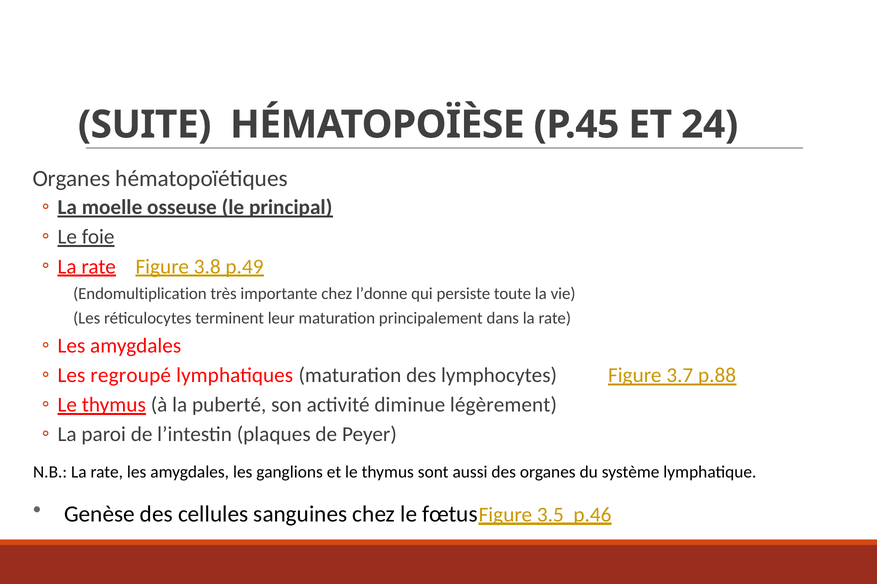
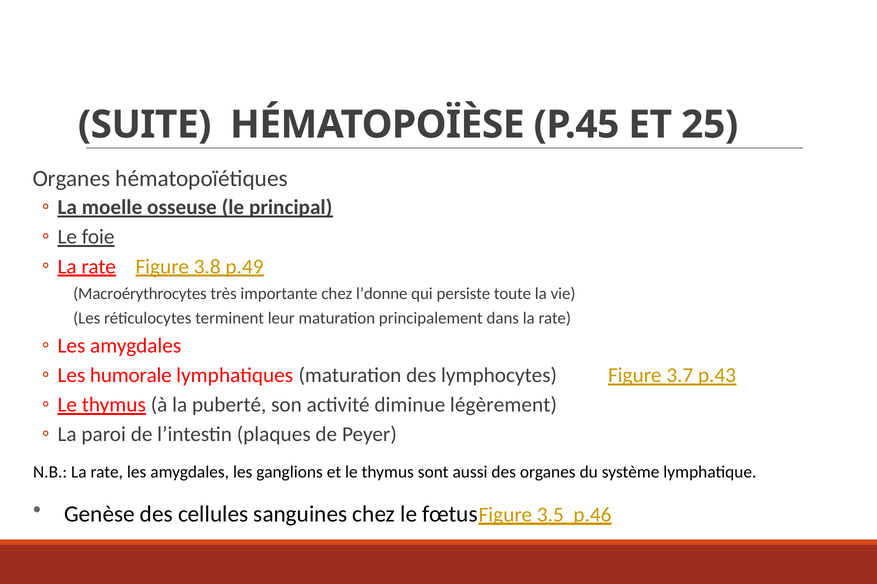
24: 24 -> 25 (710, 125)
Endomultiplication: Endomultiplication -> Macroérythrocytes (140, 294)
regroupé: regroupé -> humorale (131, 376)
p.88: p.88 -> p.43 (717, 376)
